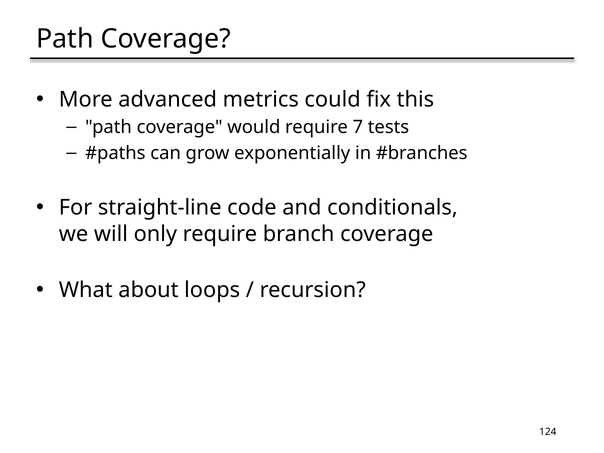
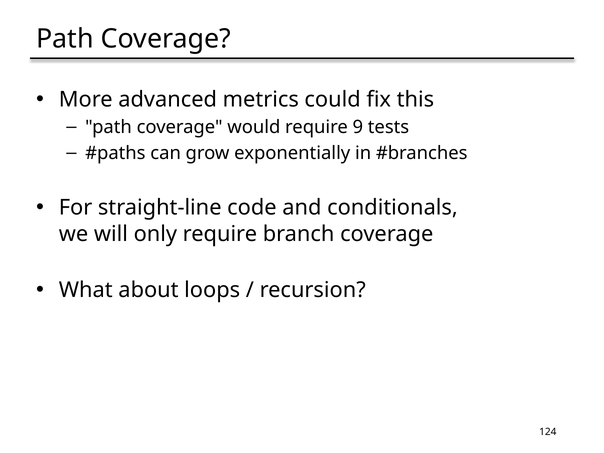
7: 7 -> 9 (358, 127)
